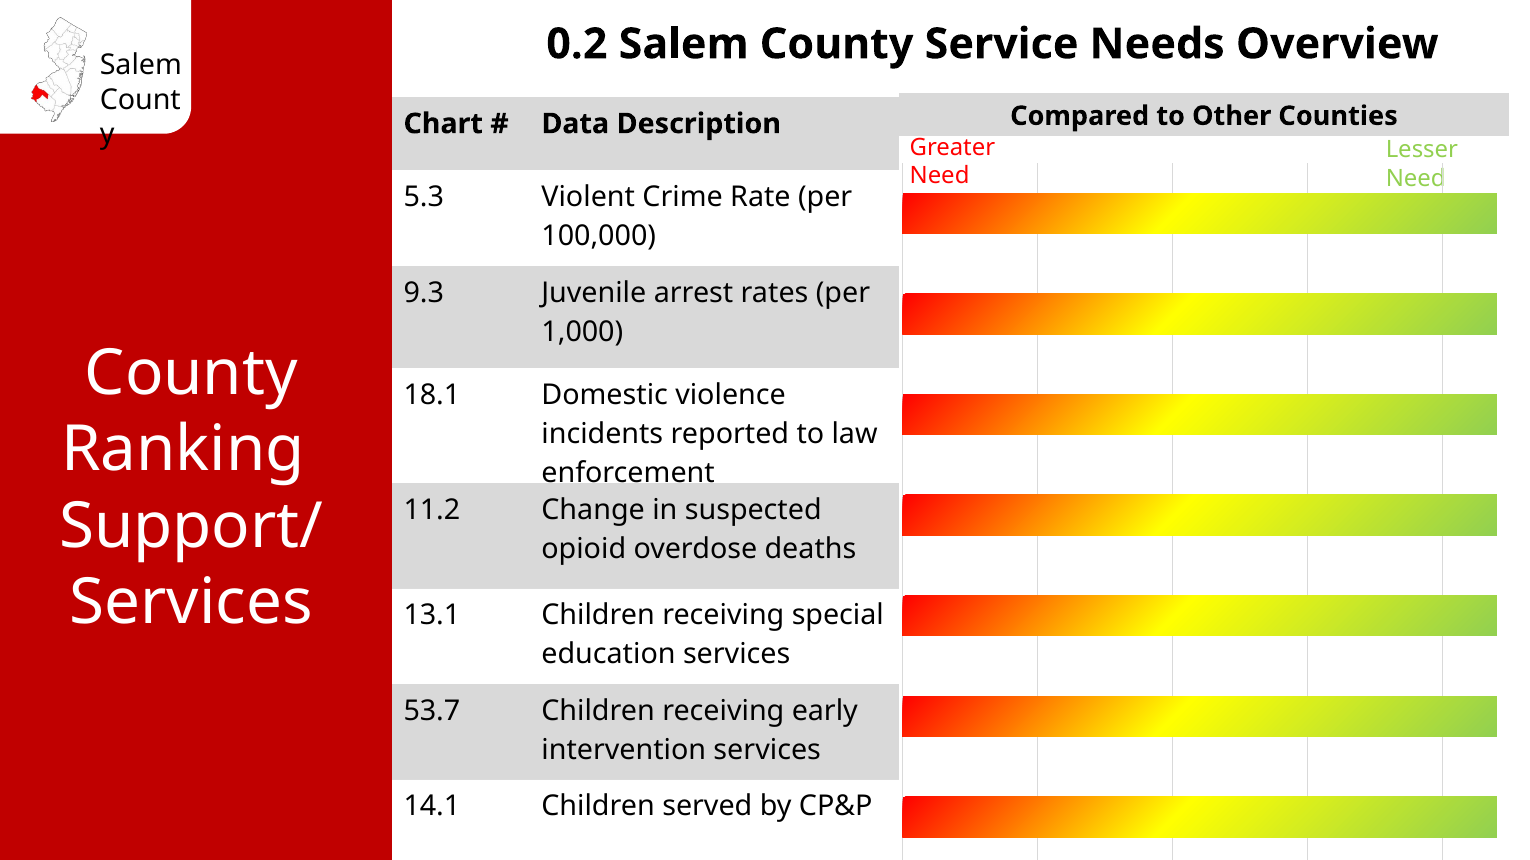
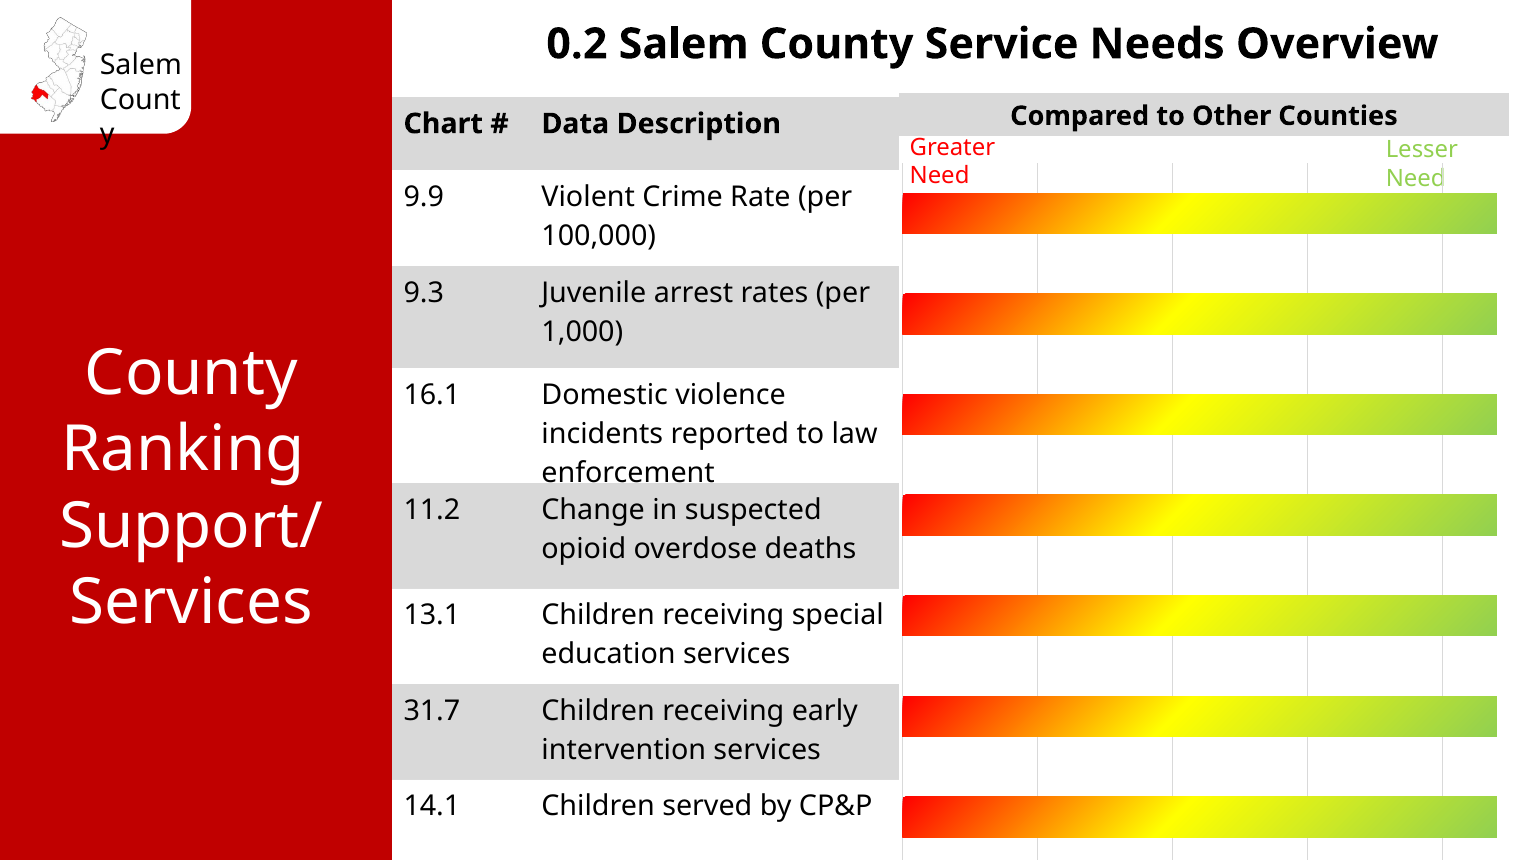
5.3: 5.3 -> 9.9 (424, 197)
18.1: 18.1 -> 16.1 (432, 395)
53.7: 53.7 -> 31.7 (432, 711)
